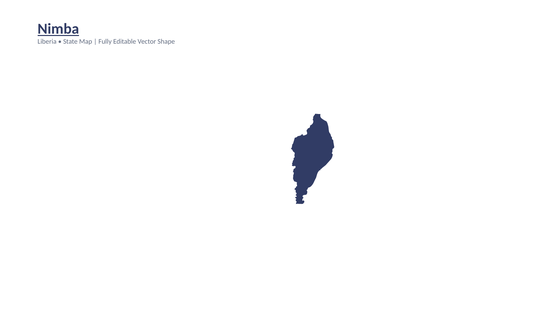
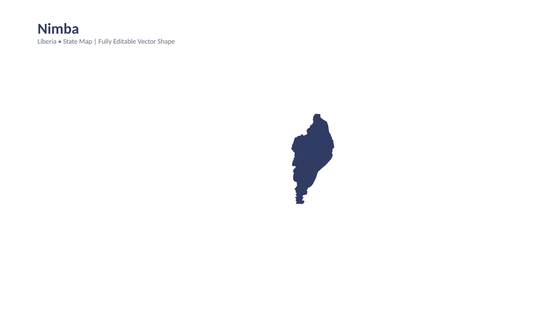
Nimba underline: present -> none (58, 29)
